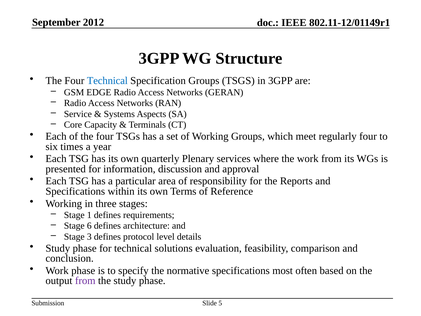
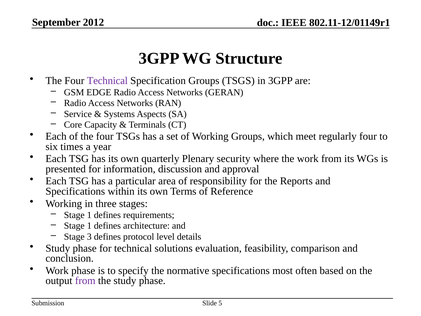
Technical colour: blue -> purple (107, 81)
services: services -> security (234, 159)
6: 6 -> 1 (89, 226)
